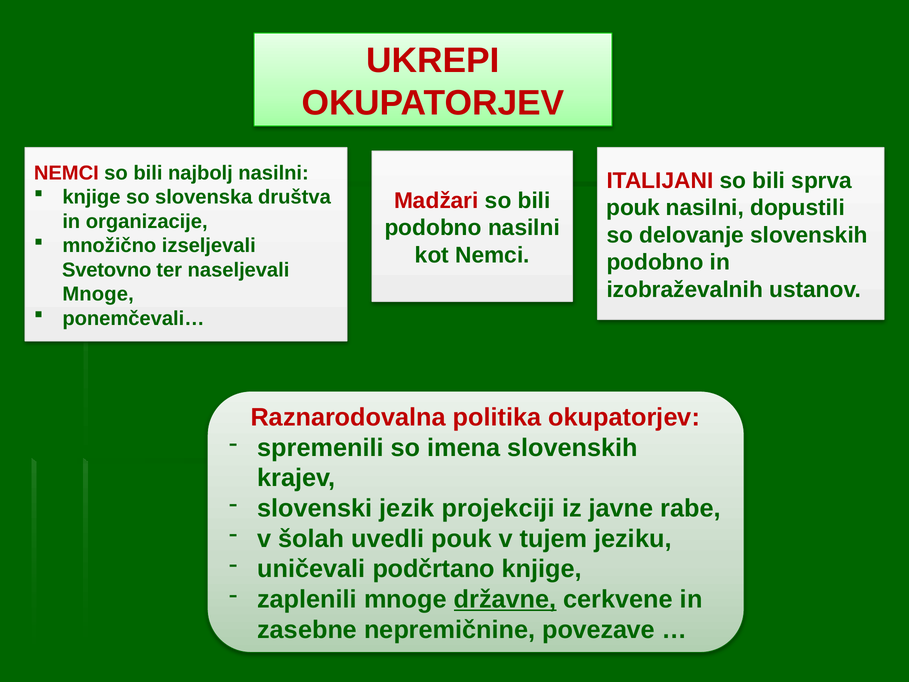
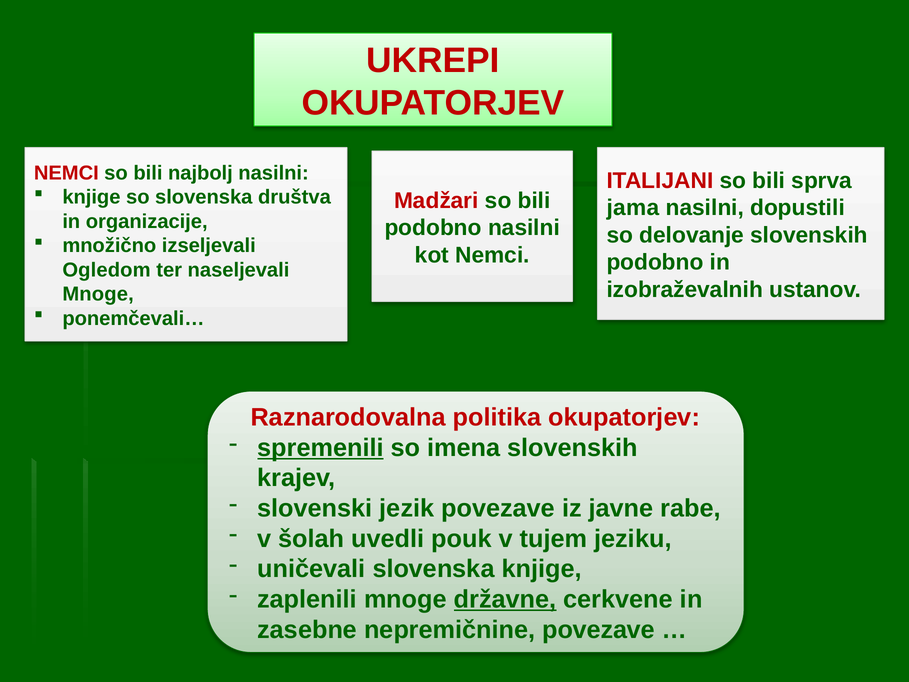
pouk: pouk -> jama (633, 208)
Svetovno: Svetovno -> Ogledom (107, 270)
spremenili underline: none -> present (320, 448)
jezik projekciji: projekciji -> povezave (498, 508)
uničevali podčrtano: podčrtano -> slovenska (434, 569)
